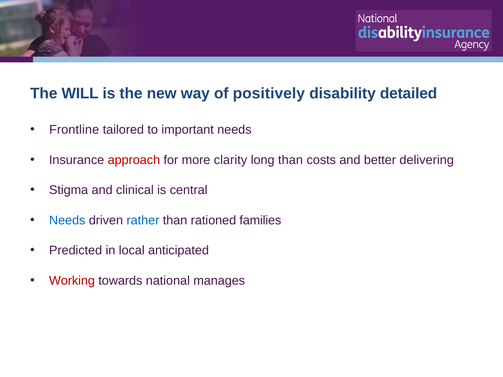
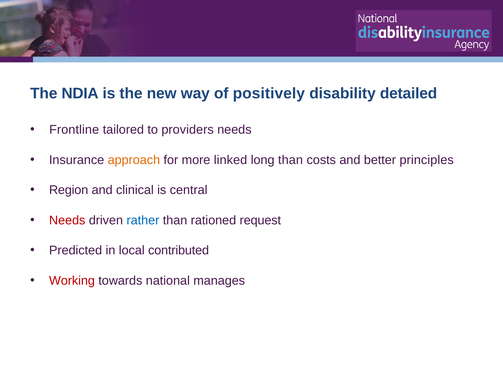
WILL: WILL -> NDIA (80, 94)
important: important -> providers (188, 130)
approach colour: red -> orange (134, 160)
clarity: clarity -> linked (230, 160)
delivering: delivering -> principles (427, 160)
Stigma: Stigma -> Region (69, 190)
Needs colour: blue -> red (67, 220)
families: families -> request (260, 220)
anticipated: anticipated -> contributed (179, 251)
